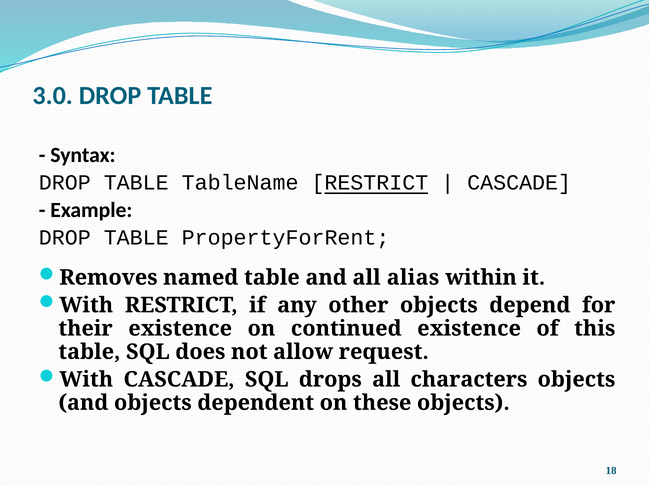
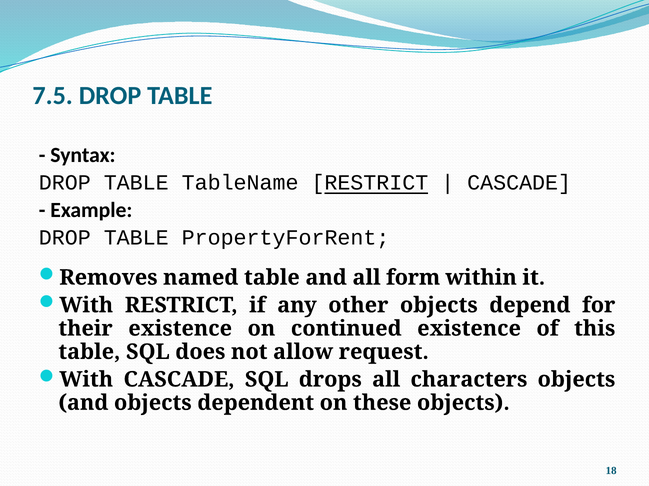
3.0: 3.0 -> 7.5 (53, 96)
alias: alias -> form (413, 278)
